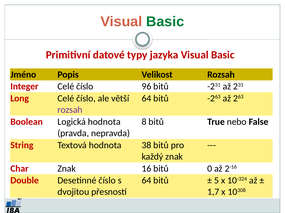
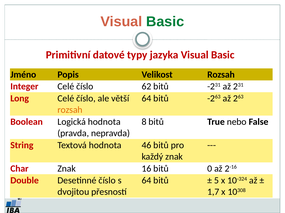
96: 96 -> 62 (146, 87)
rozsah colour: purple -> orange (70, 110)
38: 38 -> 46 (146, 146)
